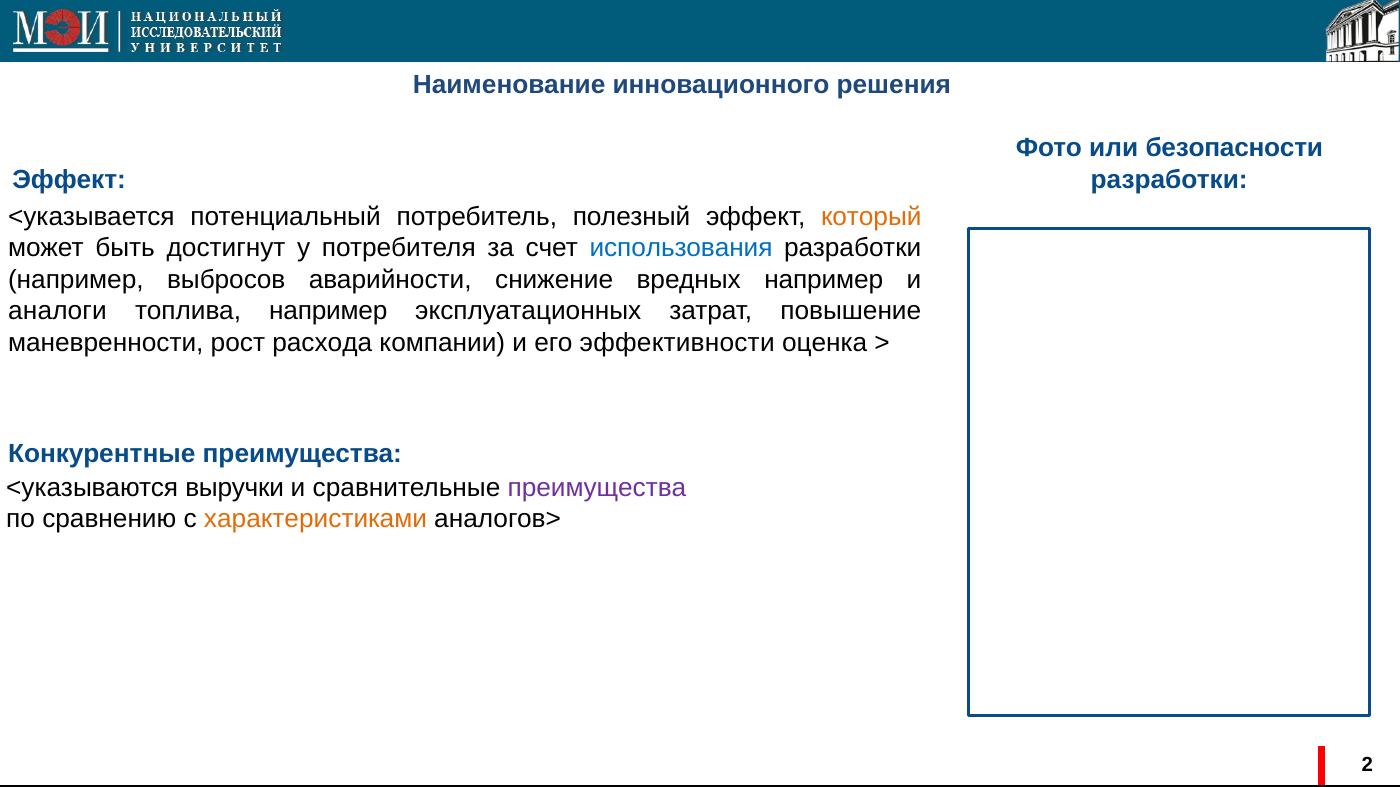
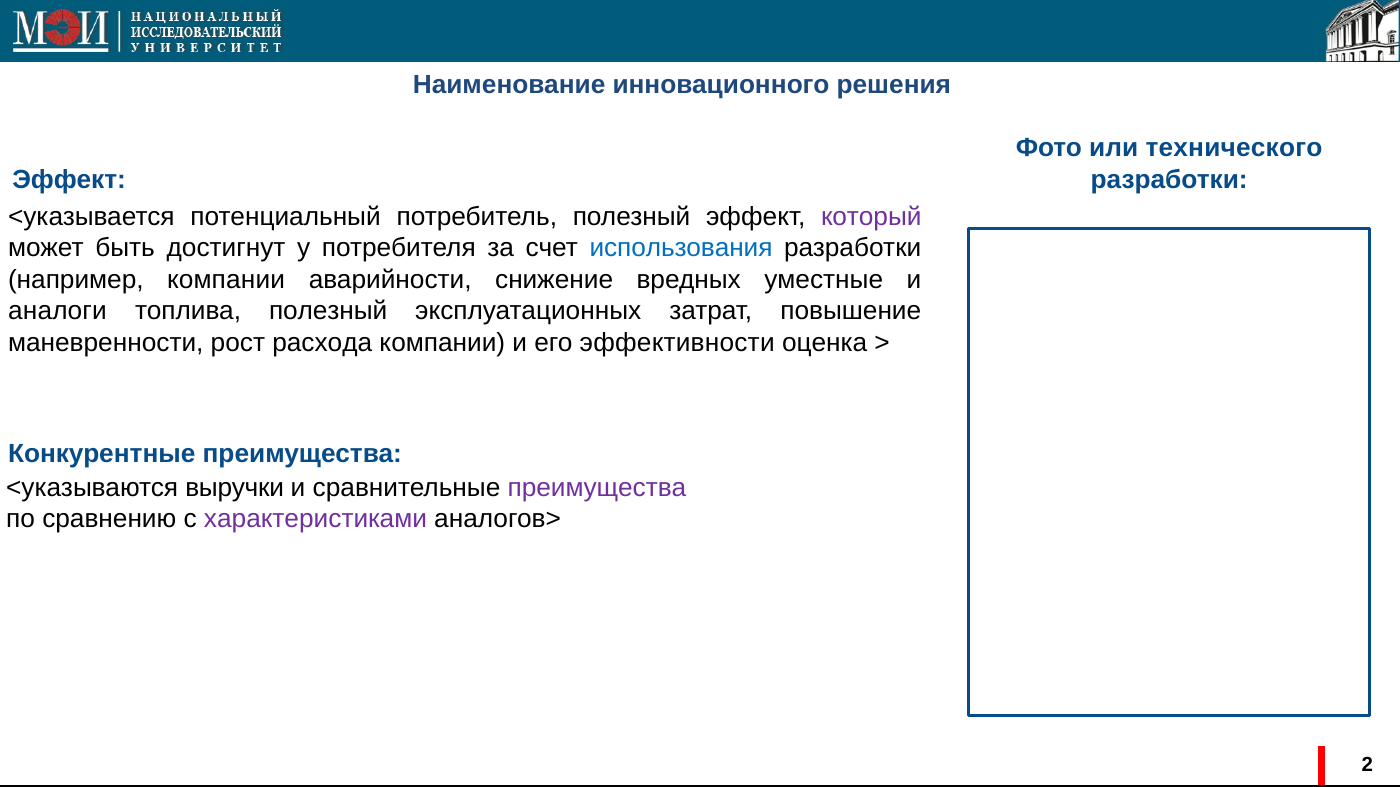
безопасности: безопасности -> технического (1234, 148)
который colour: orange -> purple (871, 217)
например выбросов: выбросов -> компании (226, 280)
вредных например: например -> уместные (824, 280)
топлива например: например -> полезный (328, 311)
характеристиками colour: orange -> purple (316, 519)
